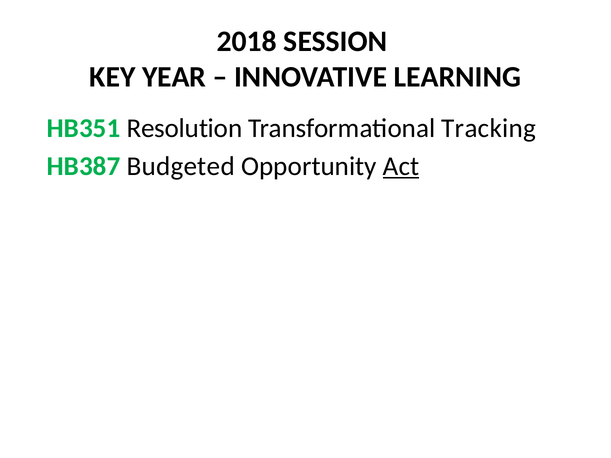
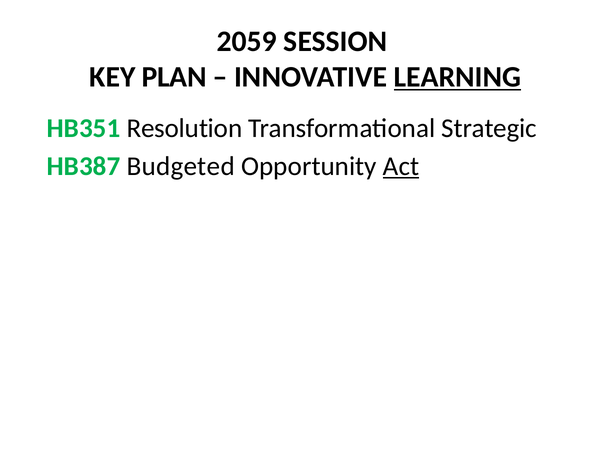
2018: 2018 -> 2059 (247, 41)
YEAR: YEAR -> PLAN (174, 77)
LEARNING underline: none -> present (458, 77)
Tracking: Tracking -> Strategic (489, 128)
